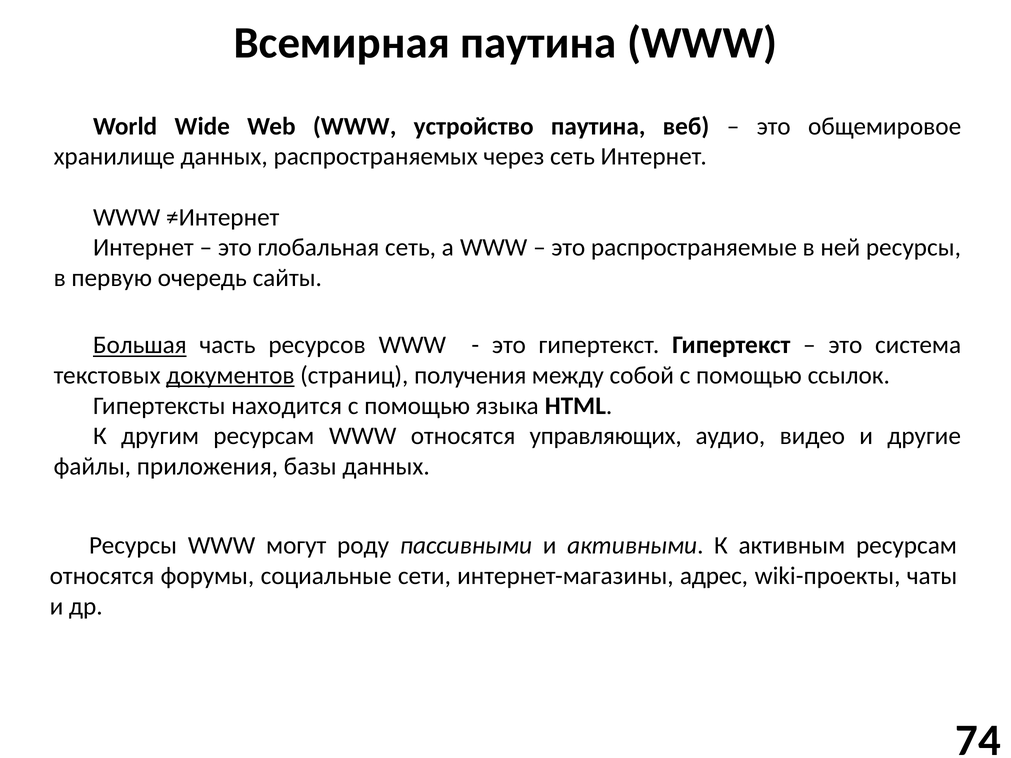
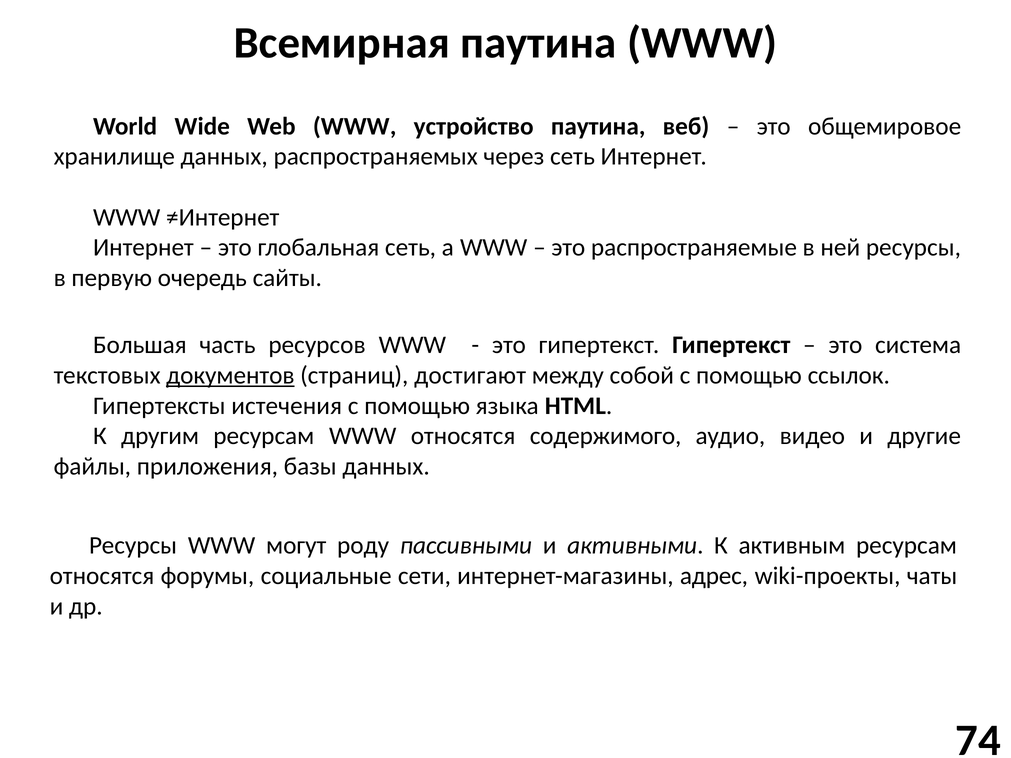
Большая underline: present -> none (140, 345)
получения: получения -> достигают (470, 376)
находится: находится -> истечения (287, 406)
управляющих: управляющих -> содержимого (606, 436)
